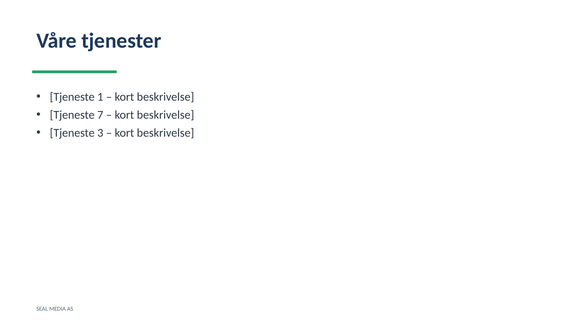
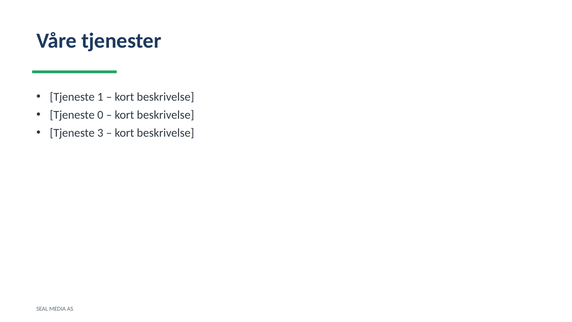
7: 7 -> 0 (100, 115)
